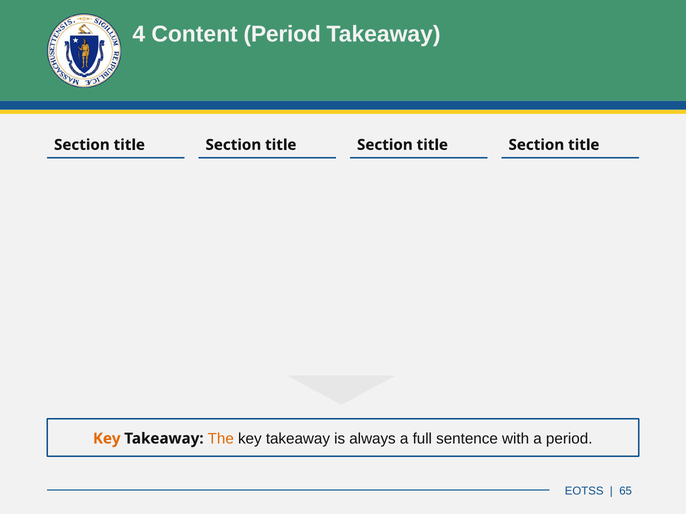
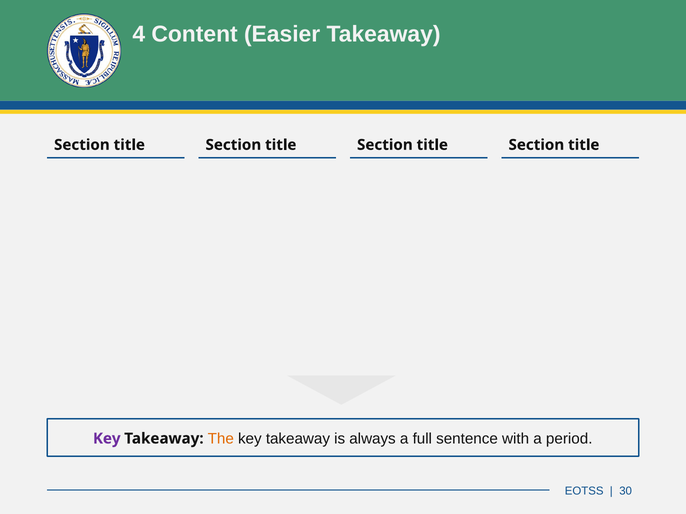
Content Period: Period -> Easier (282, 34)
Key colour: orange -> purple (107, 439)
65: 65 -> 30 (626, 491)
